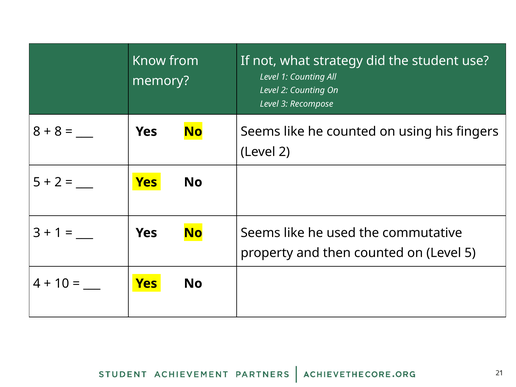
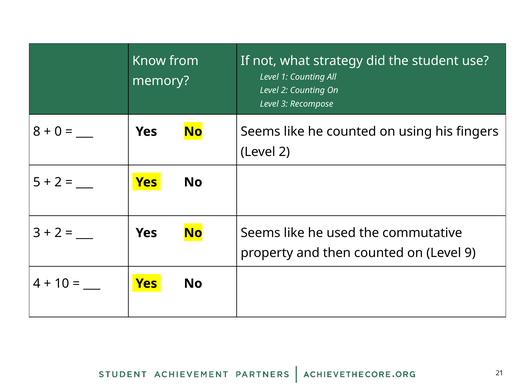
8: 8 -> 0 (58, 132)
1: 1 -> 2 (58, 233)
Level 5: 5 -> 9 (470, 253)
